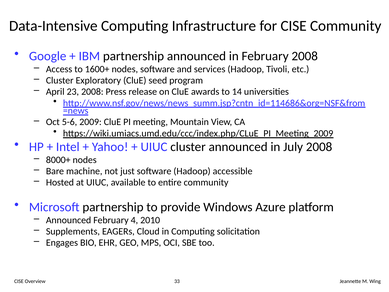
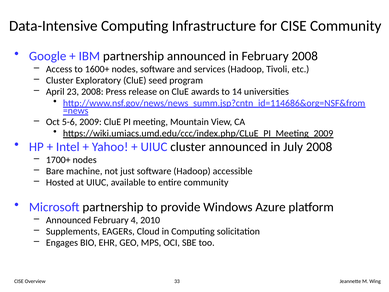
8000+: 8000+ -> 1700+ (58, 160)
